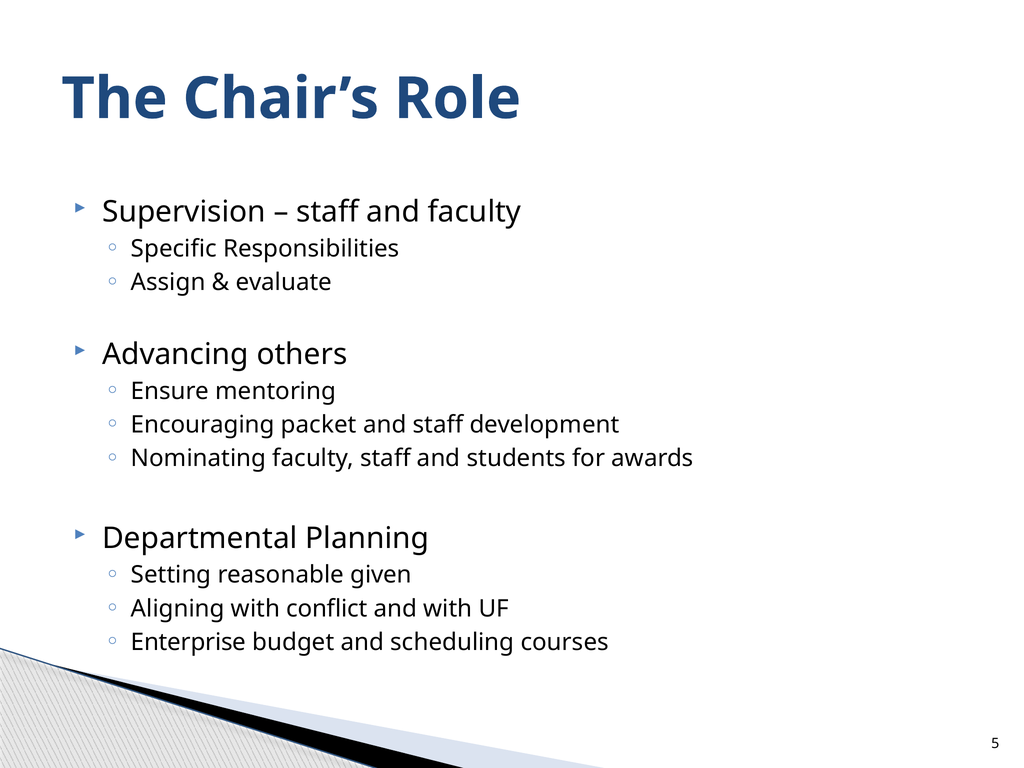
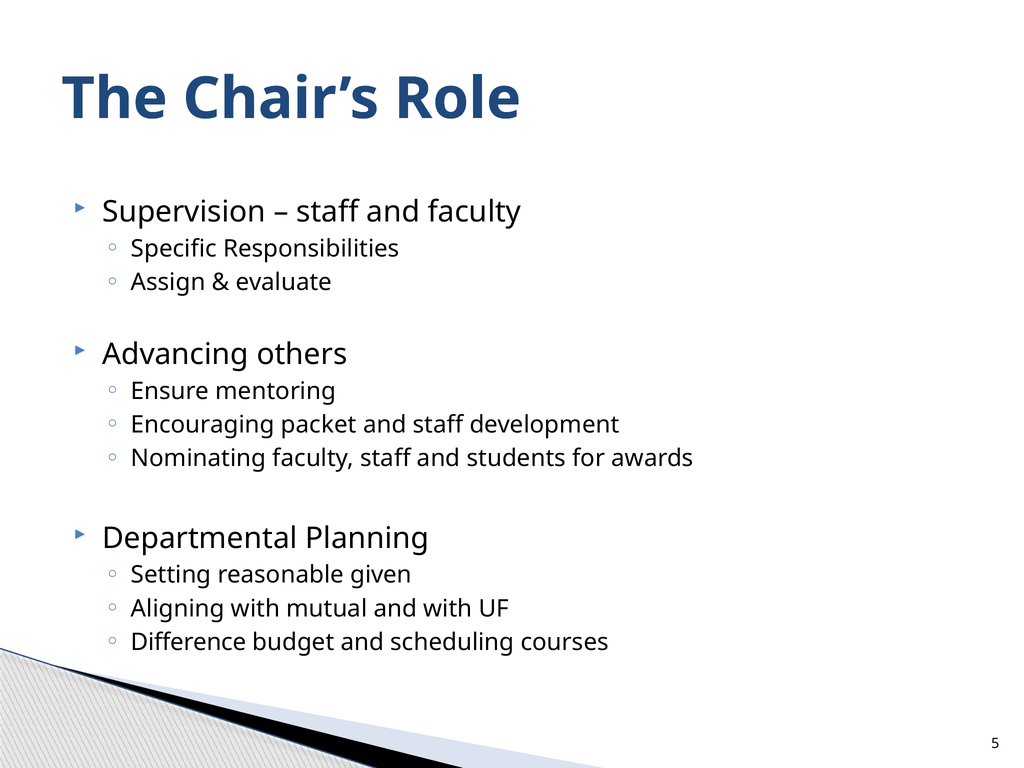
conflict: conflict -> mutual (327, 609)
Enterprise: Enterprise -> Difference (189, 642)
